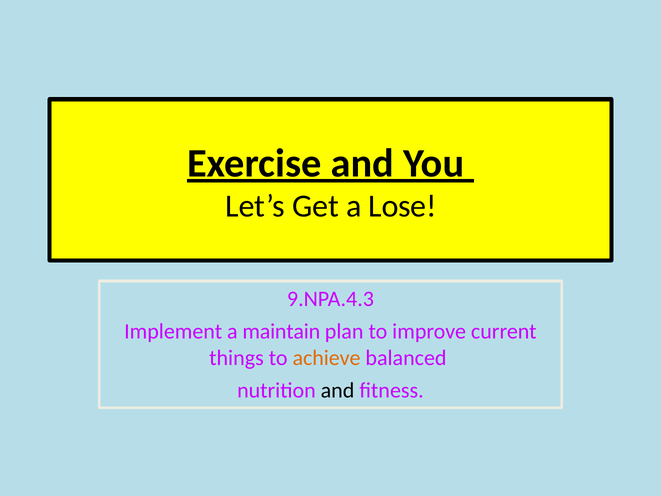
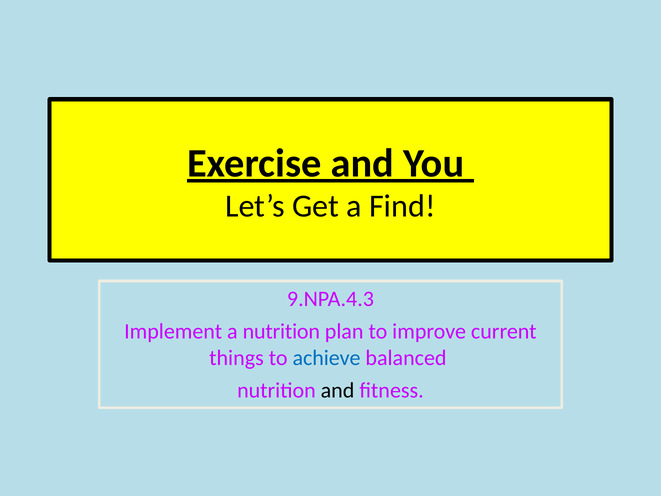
Lose: Lose -> Find (402, 206)
a maintain: maintain -> nutrition (281, 331)
achieve colour: orange -> blue (327, 358)
